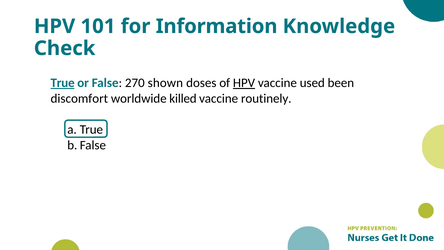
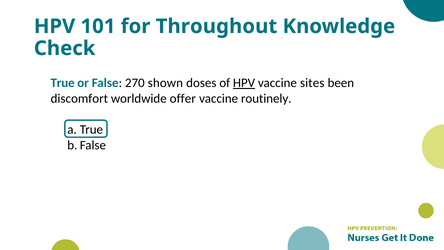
Information: Information -> Throughout (216, 26)
True underline: present -> none (63, 83)
used: used -> sites (312, 83)
killed: killed -> offer (183, 98)
